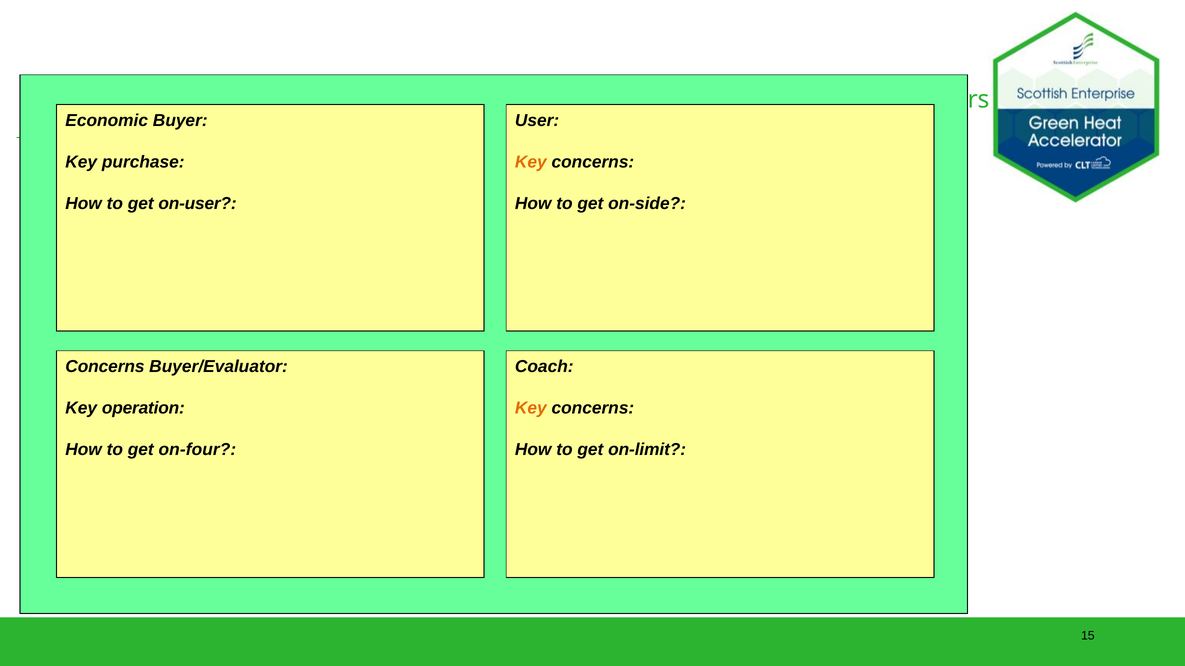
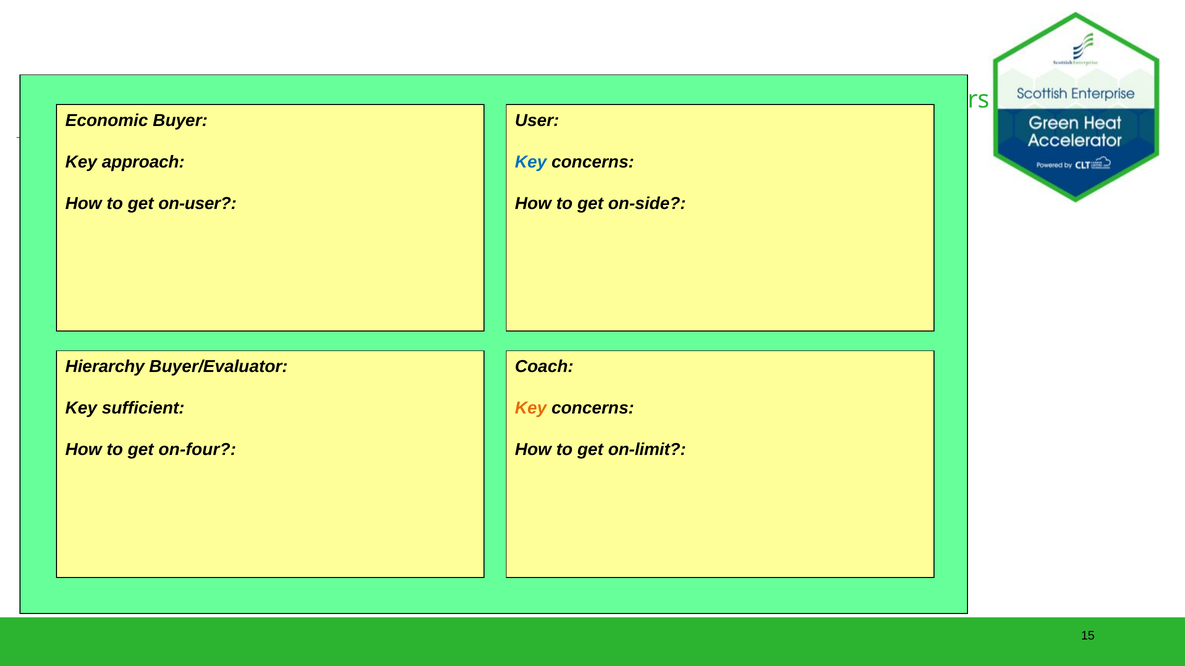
purchase: purchase -> approach (143, 162)
Key colour: orange -> blue (531, 162)
Concerns: Concerns -> Hierarchy (105, 367)
operation: operation -> sufficient (143, 409)
